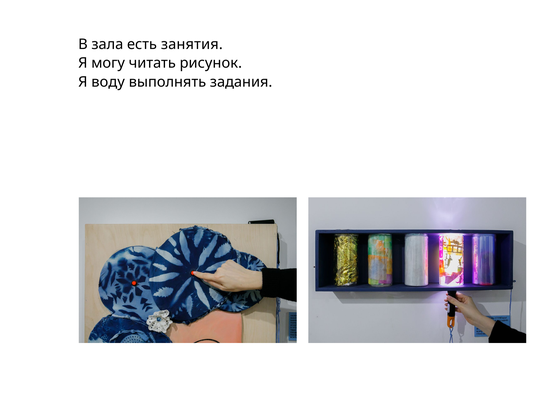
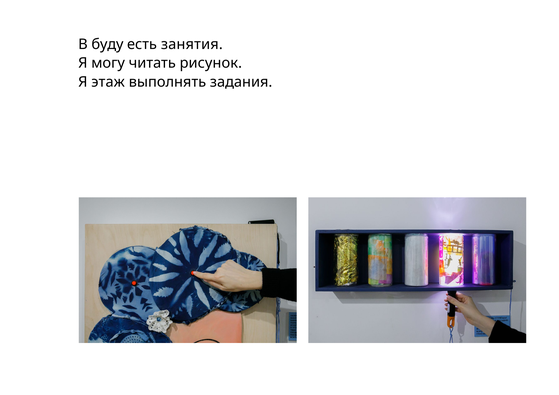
зала: зала -> буду (107, 44)
воду: воду -> этаж (108, 82)
